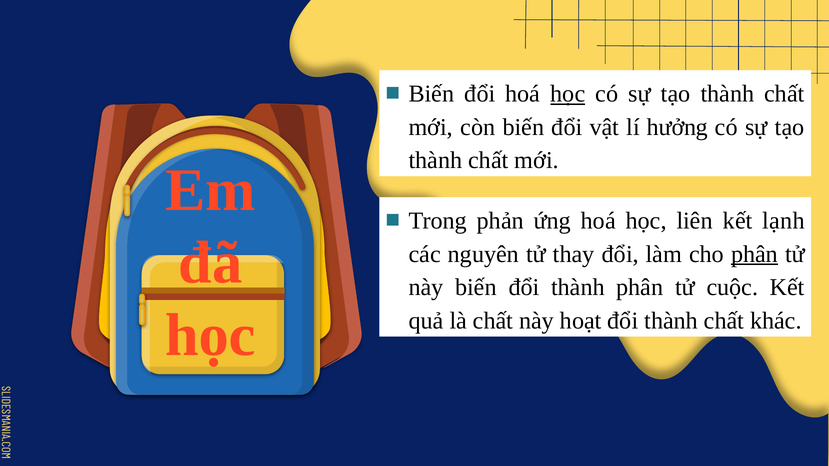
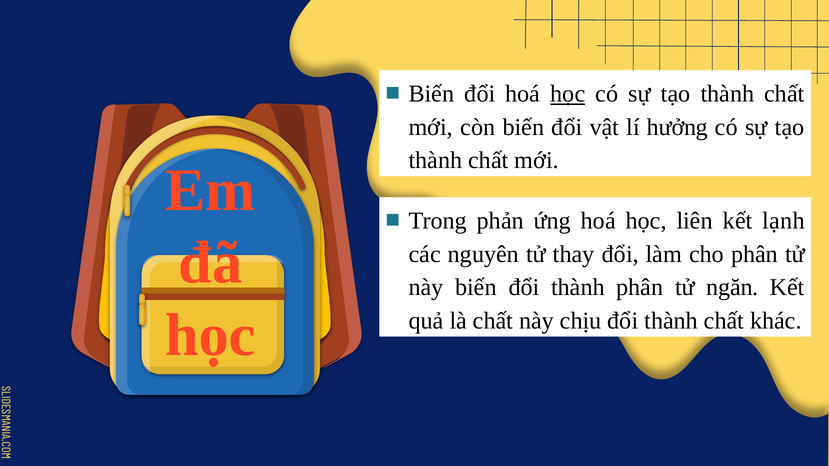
phân underline: present -> none (754, 254)
cuộc: cuộc -> ngăn (732, 288)
hoạt: hoạt -> chịu (581, 321)
